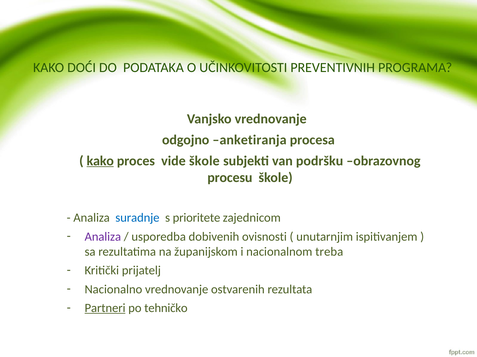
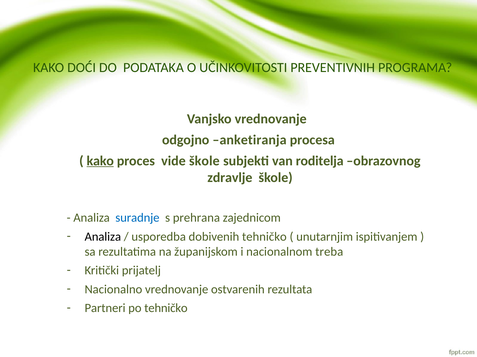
podršku: podršku -> roditelja (320, 161)
procesu: procesu -> zdravlje (230, 178)
prioritete: prioritete -> prehrana (196, 218)
Analiza colour: purple -> black (103, 237)
dobivenih ovisnosti: ovisnosti -> tehničko (264, 237)
Partneri underline: present -> none (105, 309)
